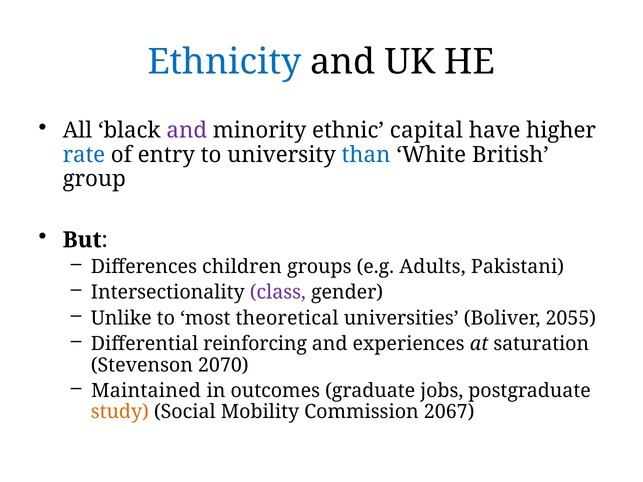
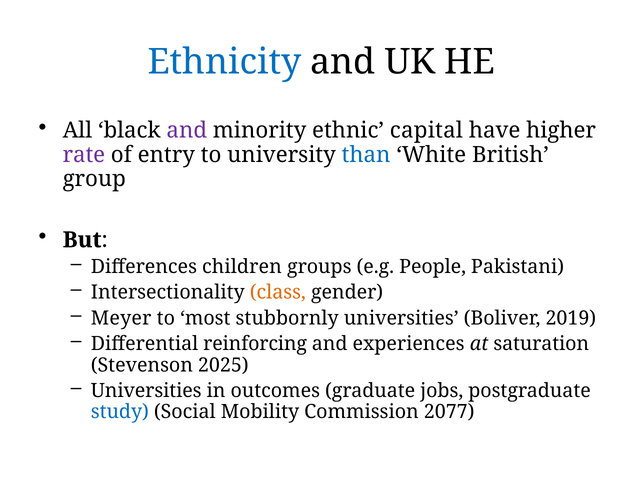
rate colour: blue -> purple (84, 155)
Adults: Adults -> People (433, 267)
class colour: purple -> orange (278, 293)
Unlike: Unlike -> Meyer (121, 318)
theoretical: theoretical -> stubbornly (287, 318)
2055: 2055 -> 2019 (571, 318)
2070: 2070 -> 2025 (223, 365)
Maintained: Maintained -> Universities (146, 391)
study colour: orange -> blue (120, 412)
2067: 2067 -> 2077 (449, 412)
